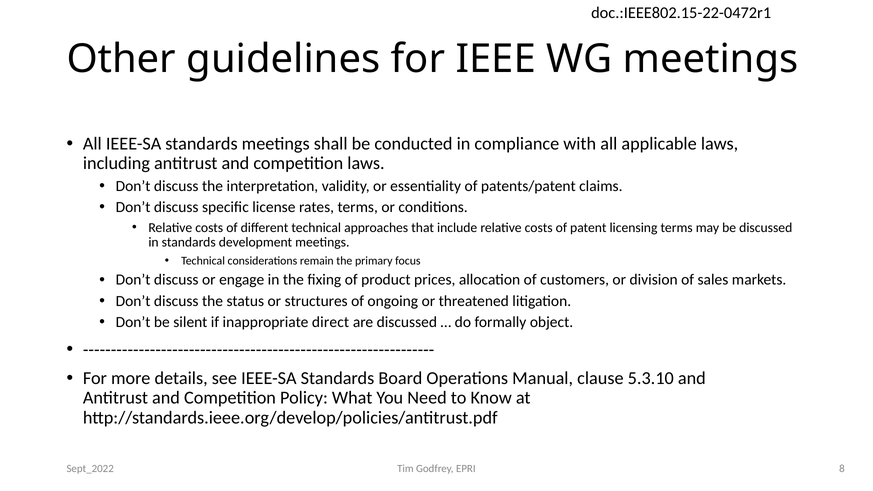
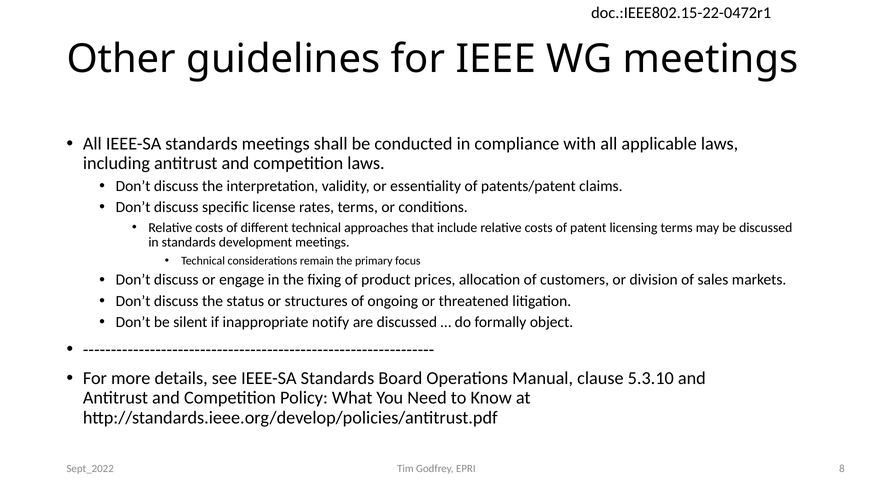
direct: direct -> notify (331, 322)
